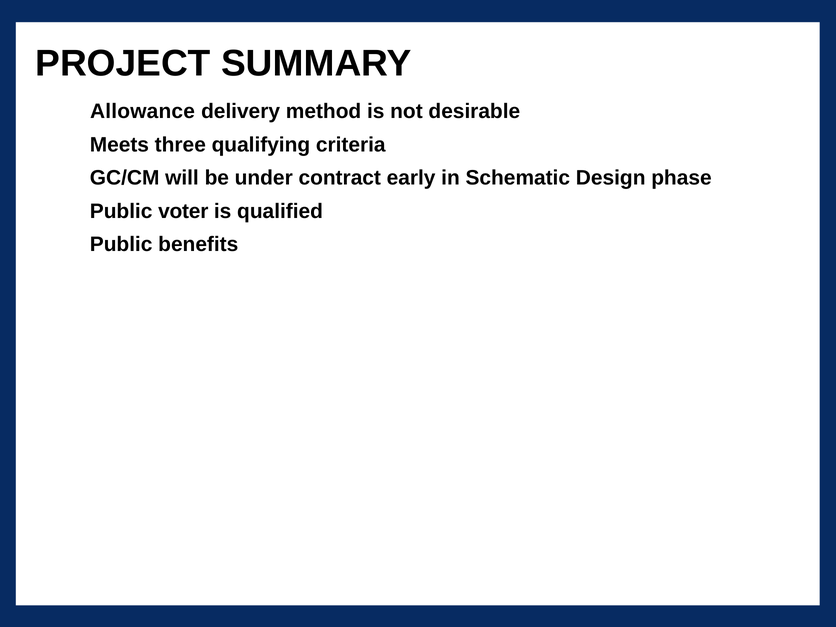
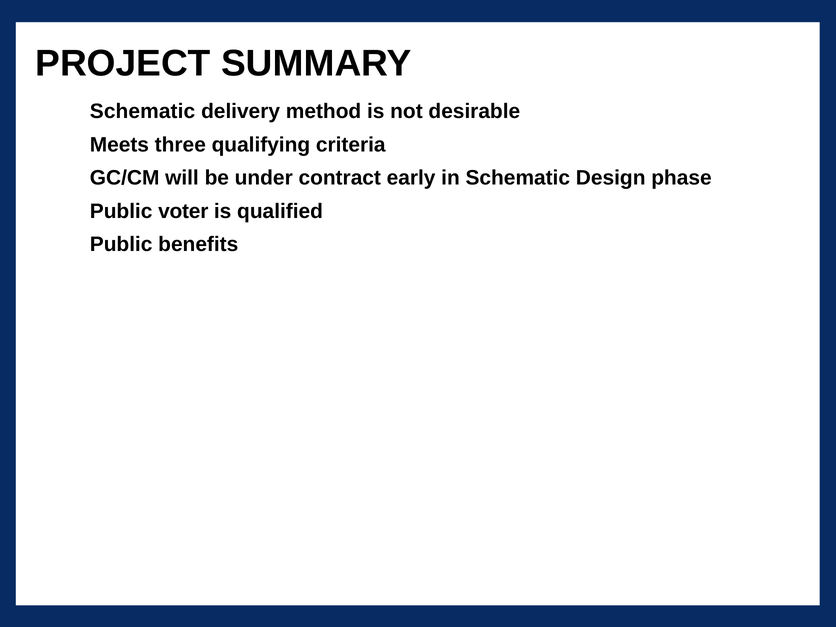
Allowance: Allowance -> Schematic (143, 112)
